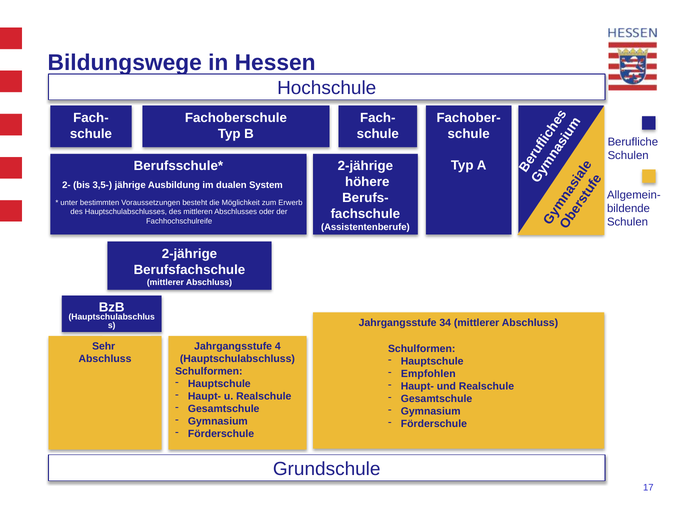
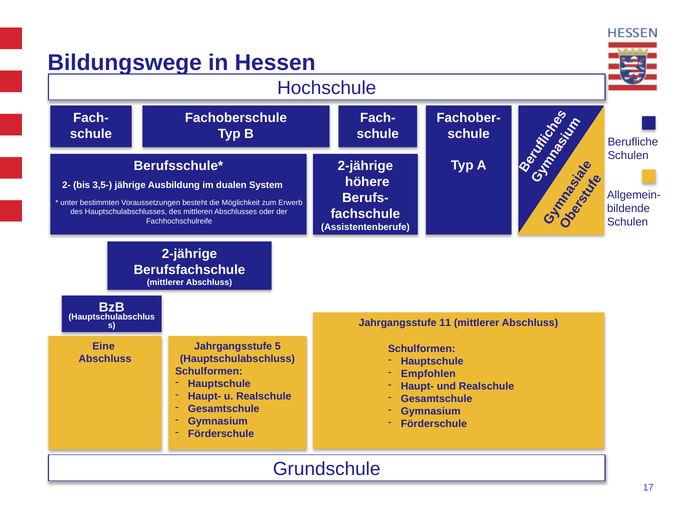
34: 34 -> 11 (445, 323)
Sehr: Sehr -> Eine (104, 346)
4: 4 -> 5 (278, 346)
